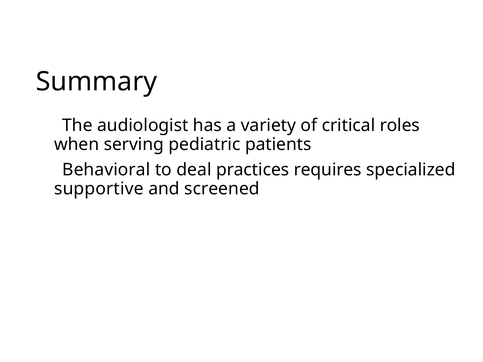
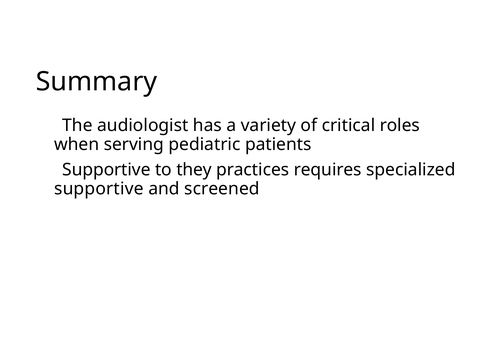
Behavioral: Behavioral -> Supportive (106, 170)
deal: deal -> they (194, 170)
